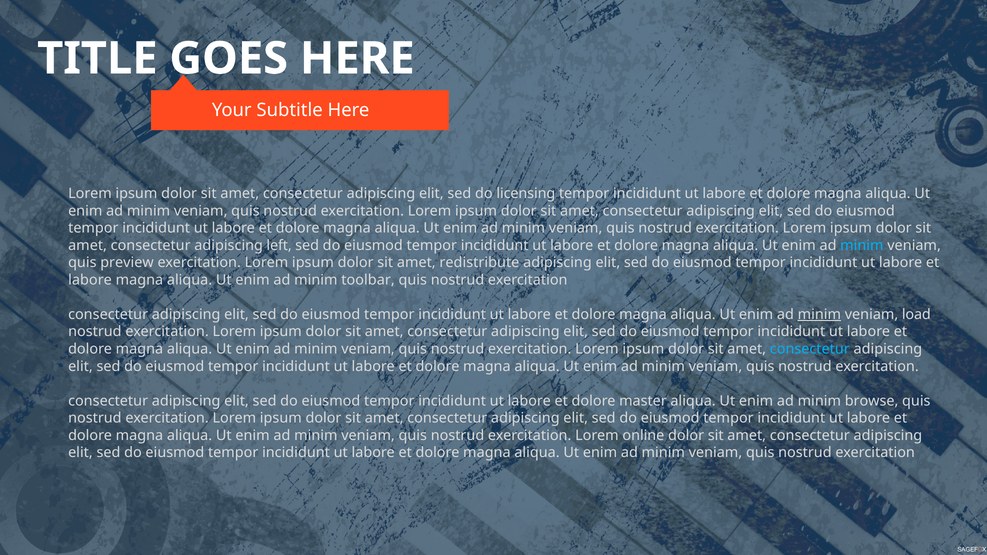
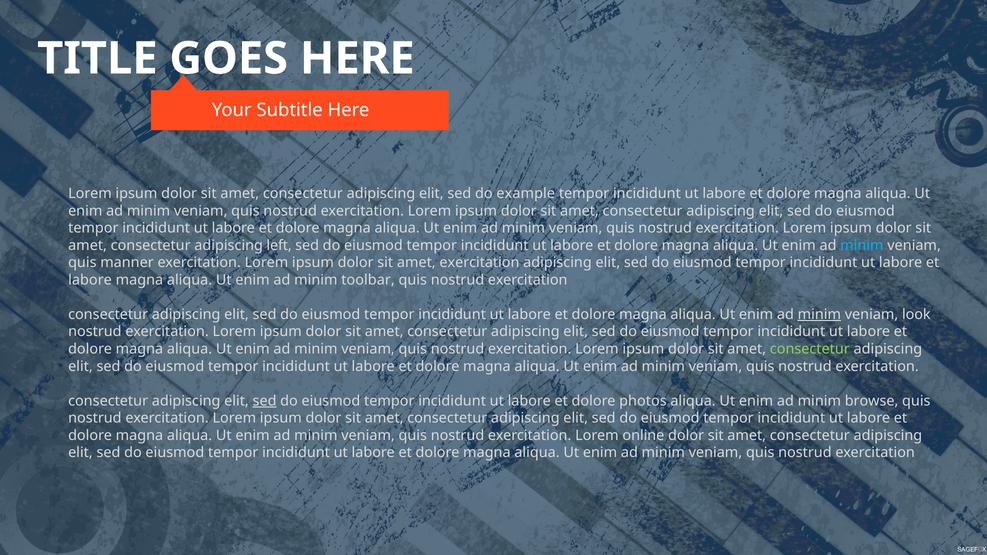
licensing: licensing -> example (526, 194)
preview: preview -> manner (127, 263)
amet redistribute: redistribute -> exercitation (479, 263)
load: load -> look (916, 315)
consectetur colour: light blue -> light green (810, 349)
sed underline: none -> present (265, 401)
master: master -> photos (643, 401)
